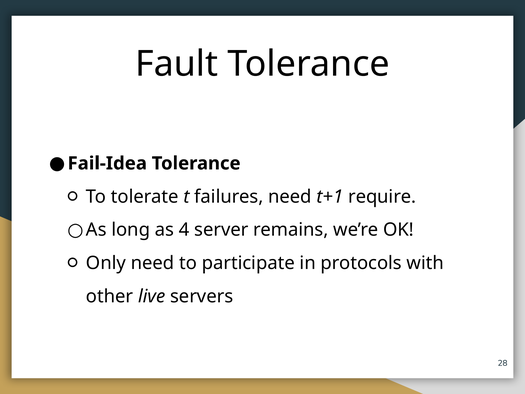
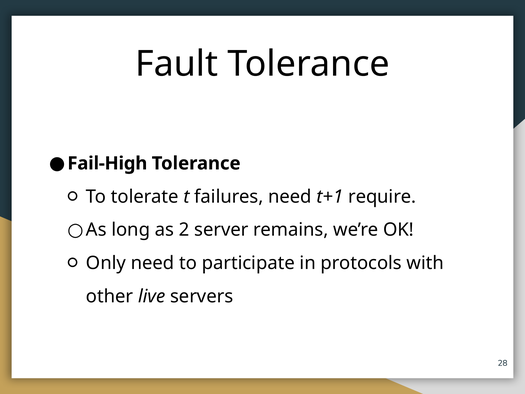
Fail-Idea: Fail-Idea -> Fail-High (107, 163)
4: 4 -> 2 (184, 230)
